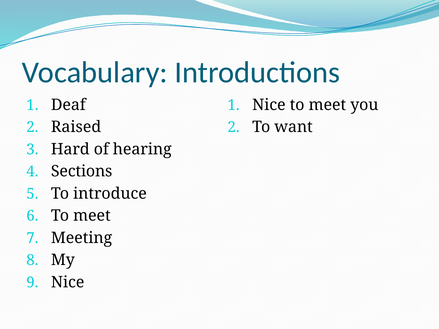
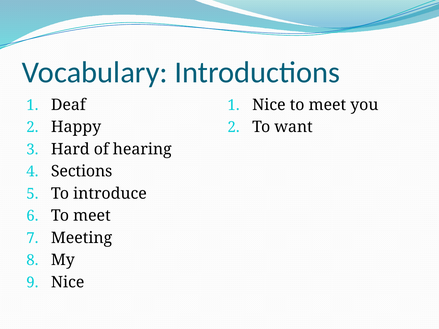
Raised: Raised -> Happy (76, 127)
